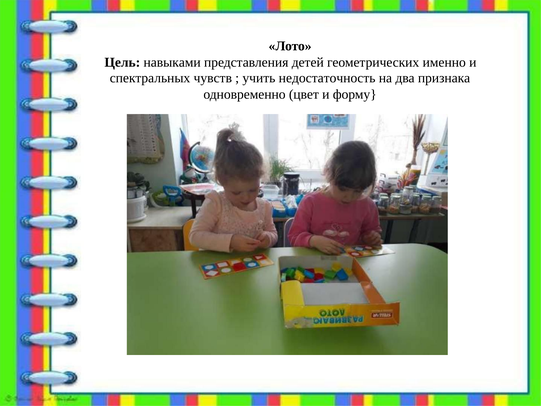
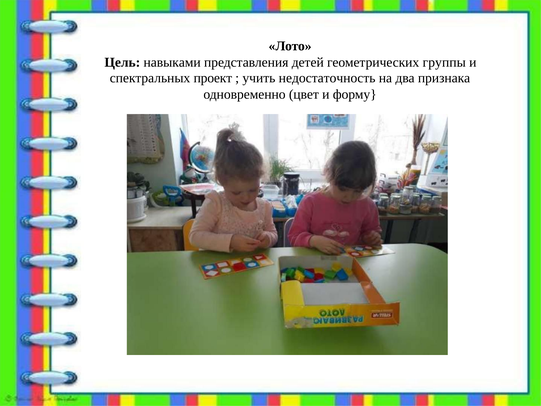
именно: именно -> группы (444, 62)
чувств: чувств -> проект (213, 78)
